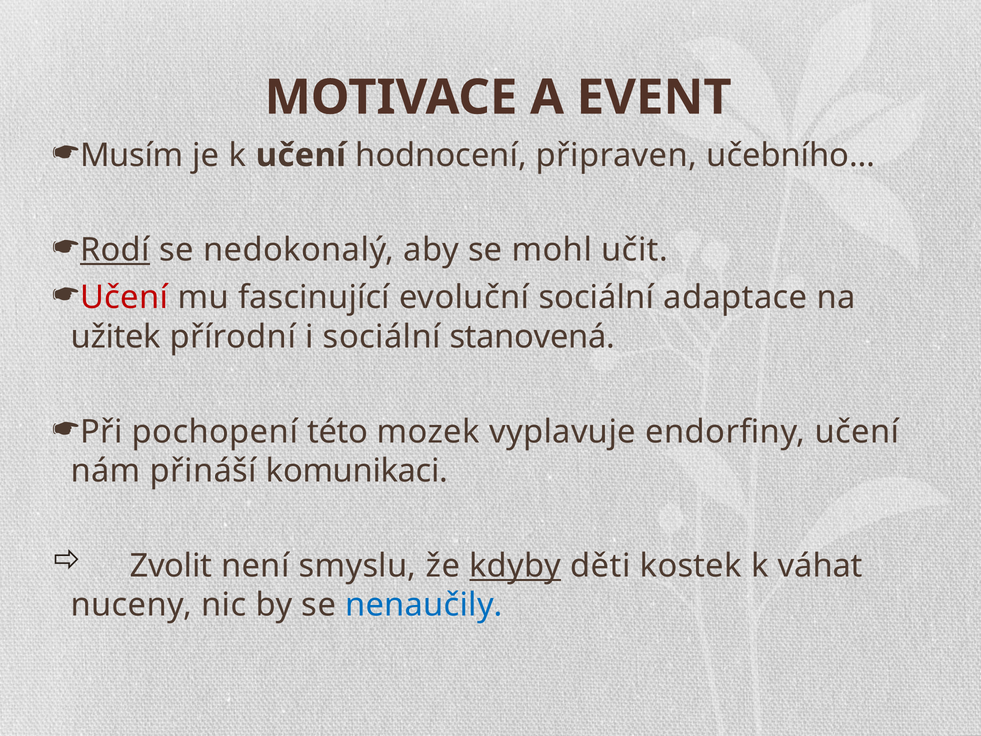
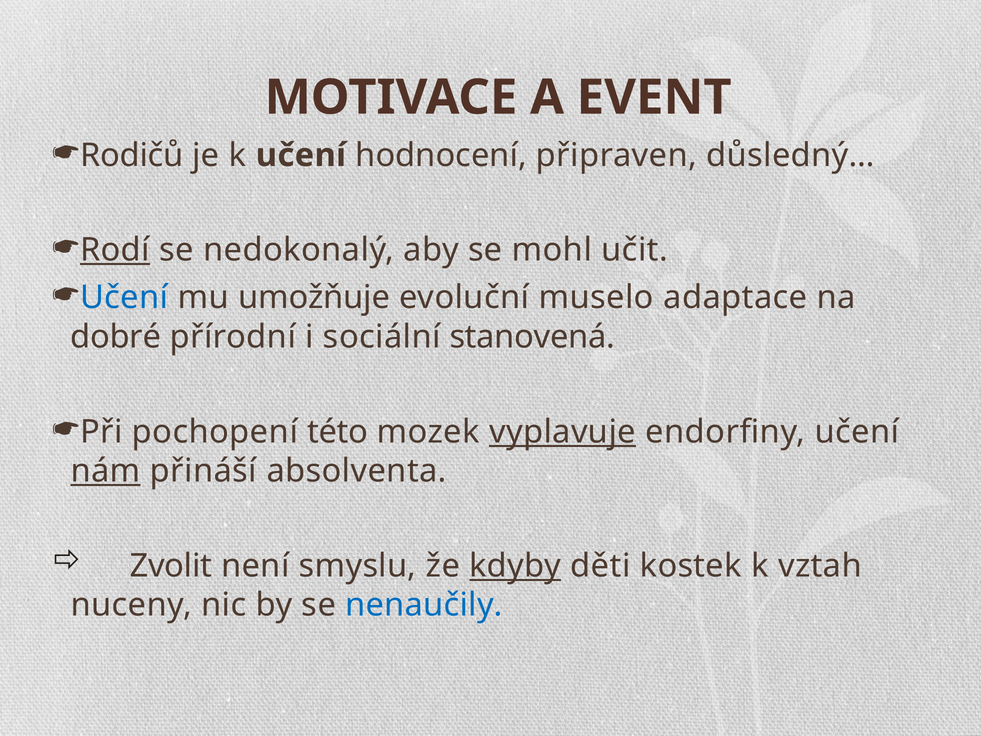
Musím: Musím -> Rodičů (132, 155)
učebního…: učebního… -> důsledný… (791, 155)
Učení colour: red -> blue (124, 297)
fascinující: fascinující -> umožňuje (314, 297)
evoluční sociální: sociální -> muselo (596, 297)
užitek: užitek -> dobré (116, 337)
vyplavuje underline: none -> present (562, 432)
nám underline: none -> present (105, 471)
komunikaci: komunikaci -> absolventa (357, 471)
váhat: váhat -> vztah (820, 566)
